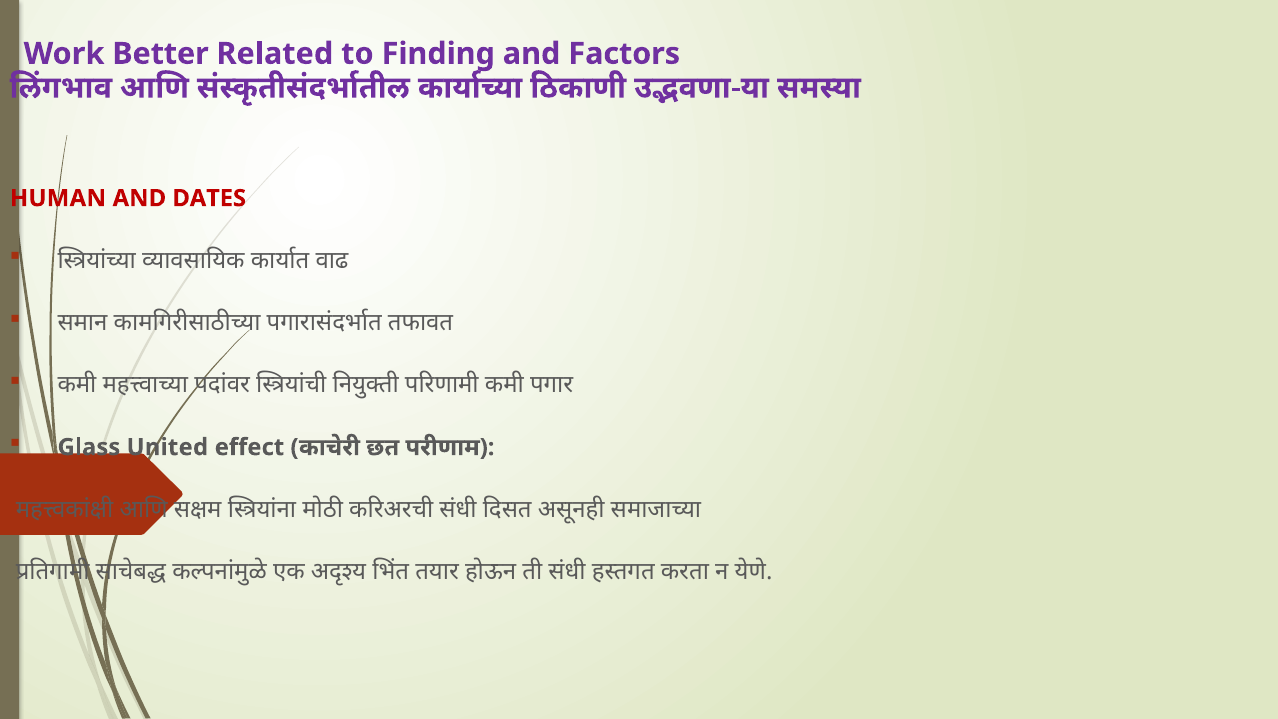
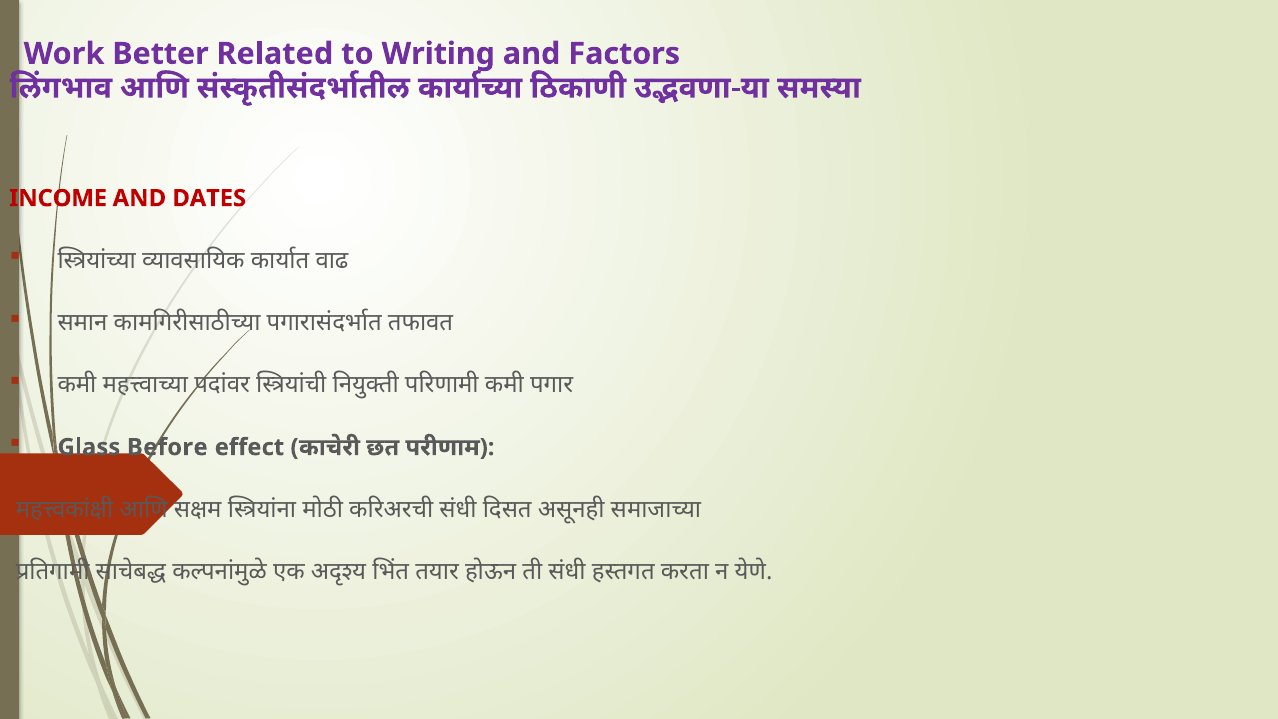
Finding: Finding -> Writing (438, 54)
HUMAN: HUMAN -> INCOME (58, 198)
United: United -> Before (167, 447)
